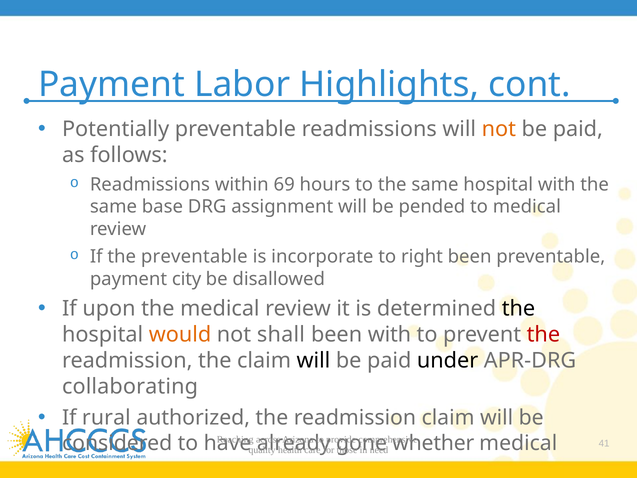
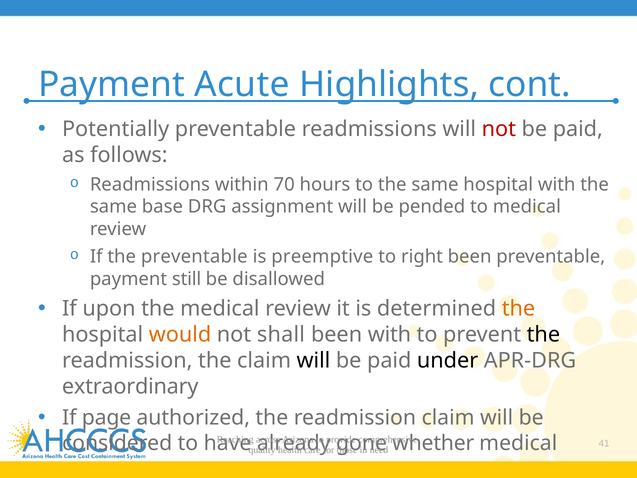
Labor: Labor -> Acute (242, 84)
not colour: orange -> red (499, 129)
69: 69 -> 70 (284, 184)
incorporate: incorporate -> preemptive (322, 257)
city: city -> still (187, 279)
the colour: black -> orange (518, 309)
the colour: red -> black (543, 335)
collaborating: collaborating -> extraordinary (130, 387)
rural: rural -> page (107, 418)
